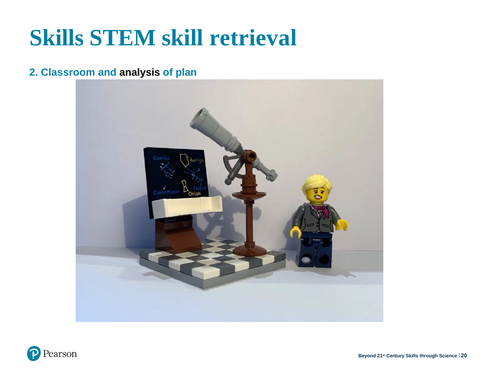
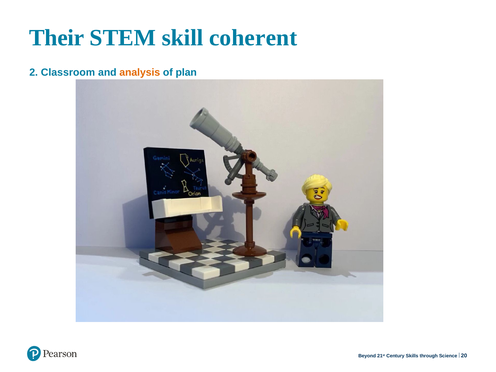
Skills: Skills -> Their (57, 38)
retrieval: retrieval -> coherent (253, 38)
analysis colour: black -> orange (140, 72)
